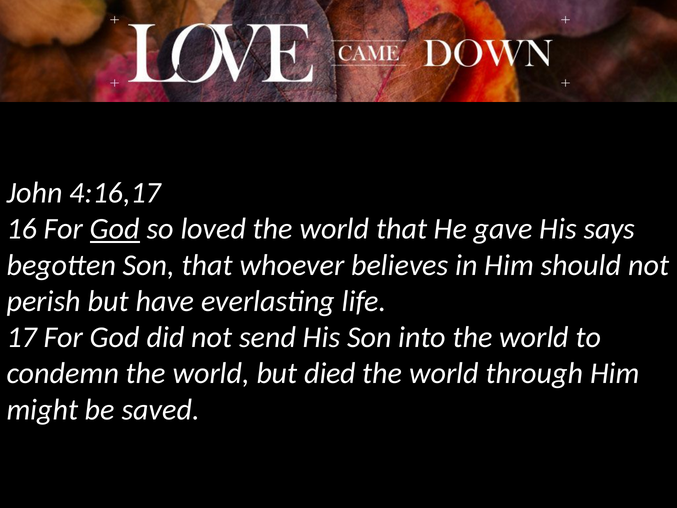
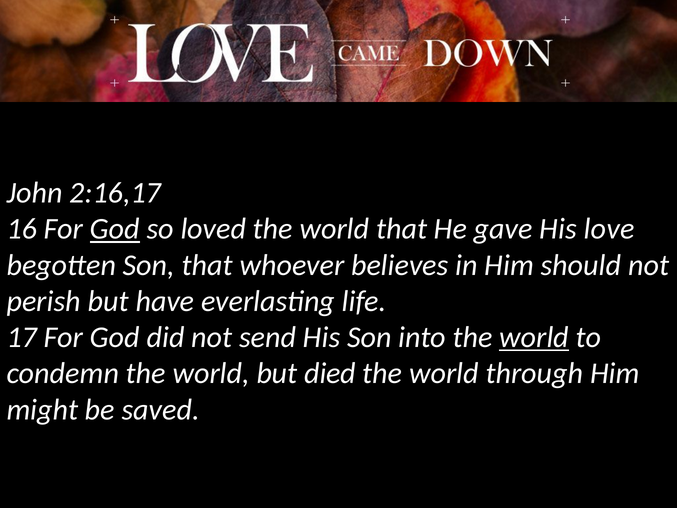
4:16,17: 4:16,17 -> 2:16,17 (115, 193)
says: says -> love (609, 229)
world underline: none -> present (534, 337)
